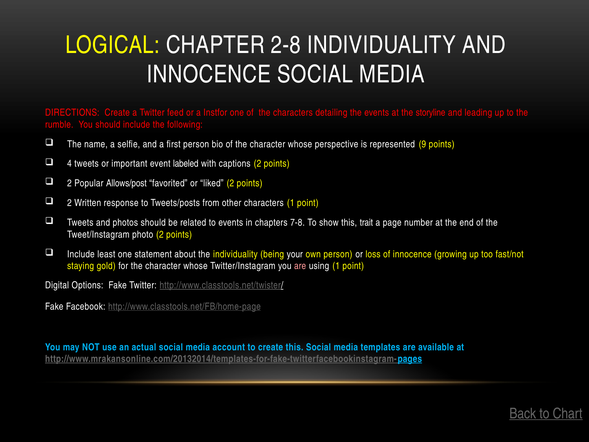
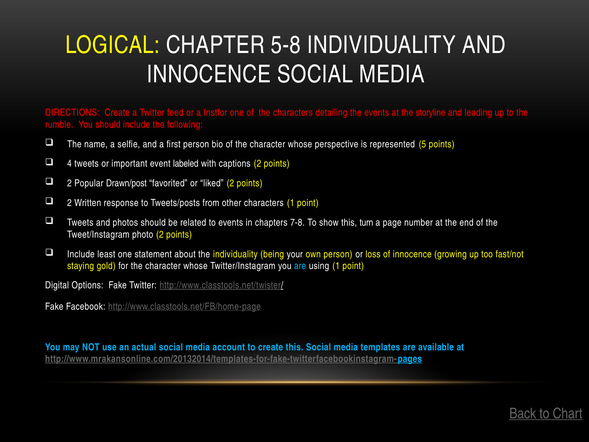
2-8: 2-8 -> 5-8 (286, 45)
9: 9 -> 5 (422, 144)
Allows/post: Allows/post -> Drawn/post (126, 183)
trait: trait -> turn (366, 223)
are colour: pink -> light blue (300, 266)
